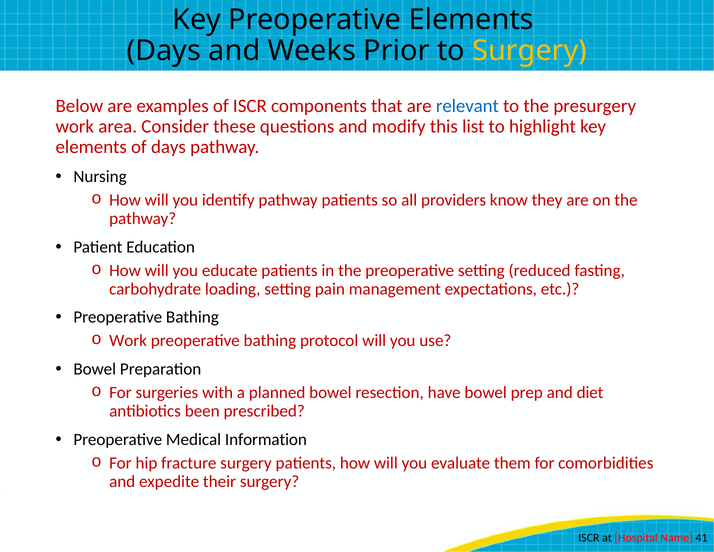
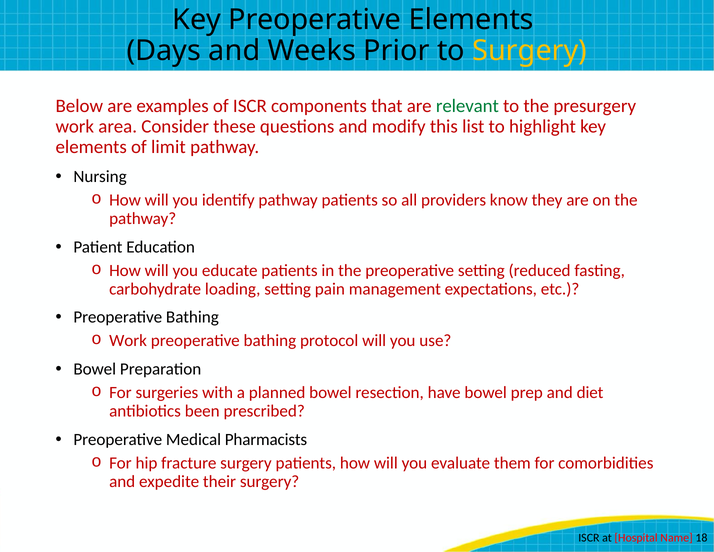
relevant colour: blue -> green (467, 106)
of days: days -> limit (168, 147)
Information: Information -> Pharmacists (266, 439)
41: 41 -> 18 (702, 538)
